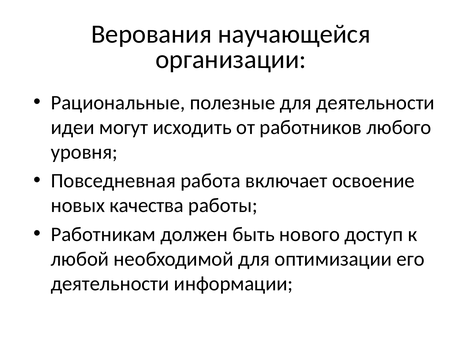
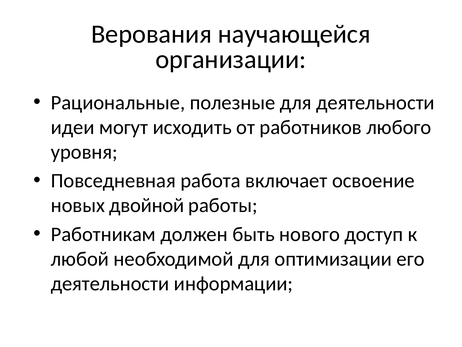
качества: качества -> двойной (147, 205)
